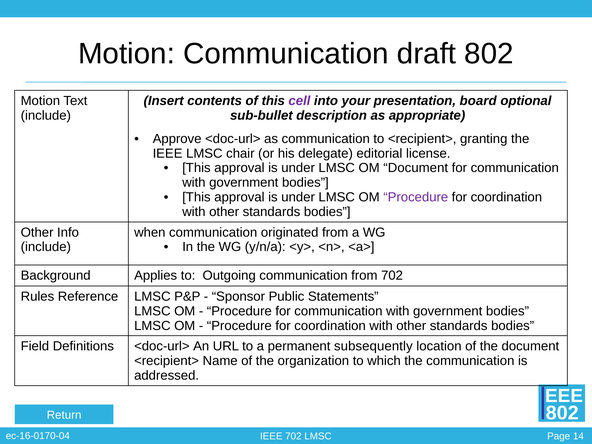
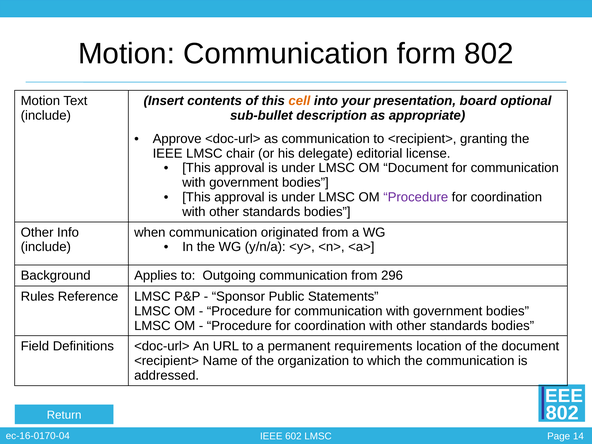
draft: draft -> form (427, 54)
cell colour: purple -> orange (299, 101)
from 702: 702 -> 296 (392, 275)
subsequently: subsequently -> requirements (373, 346)
IEEE 702: 702 -> 602 (293, 436)
